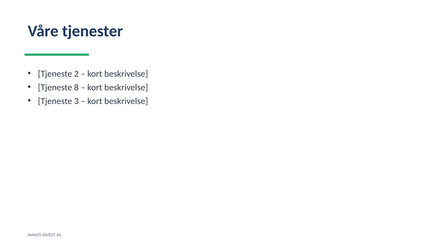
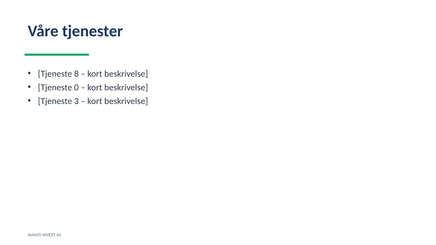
2: 2 -> 8 (76, 74)
8: 8 -> 0 (76, 87)
